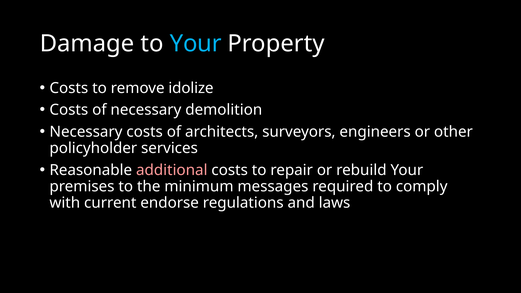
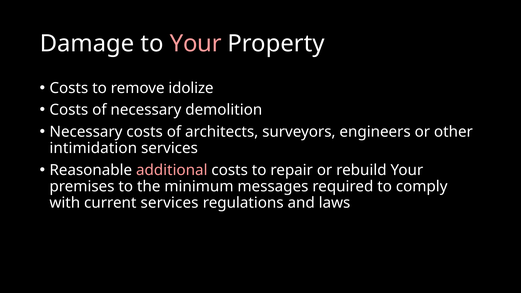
Your colour: light blue -> pink (196, 44)
policyholder: policyholder -> intimidation (93, 148)
current endorse: endorse -> services (170, 203)
